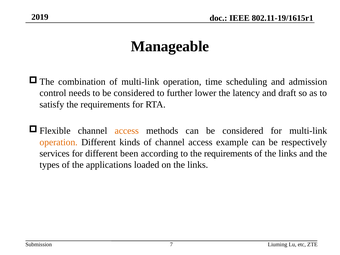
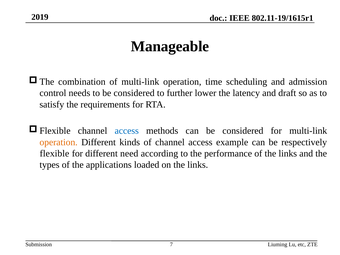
access colour: orange -> blue (127, 131)
services: services -> flexible (54, 154)
been: been -> need (129, 154)
to the requirements: requirements -> performance (228, 154)
